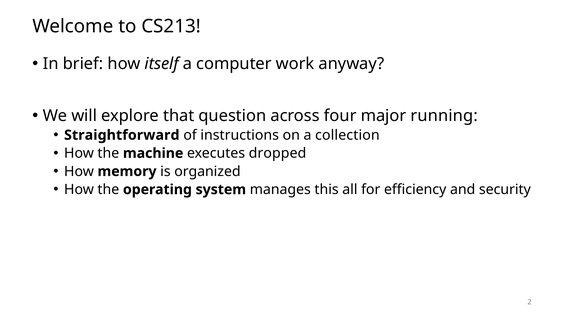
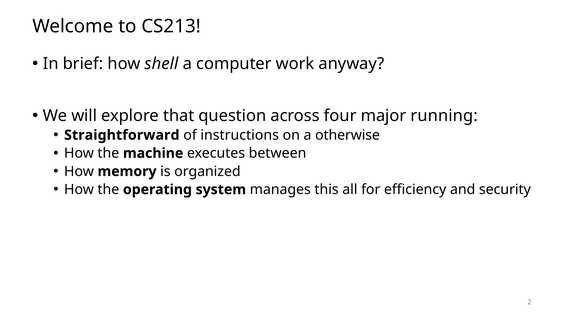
itself: itself -> shell (161, 64)
collection: collection -> otherwise (348, 135)
dropped: dropped -> between (278, 153)
